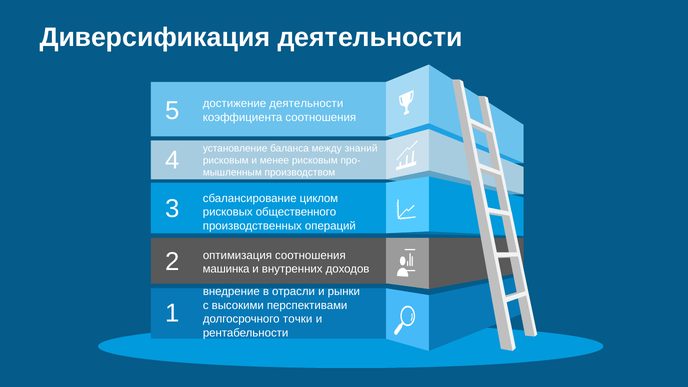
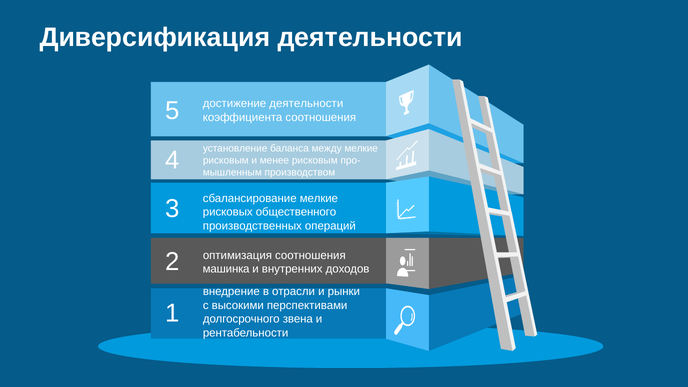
между знаний: знаний -> мелкие (361, 148)
сбалансирование циклом: циклом -> мелкие (319, 198)
точки: точки -> звена (298, 319)
